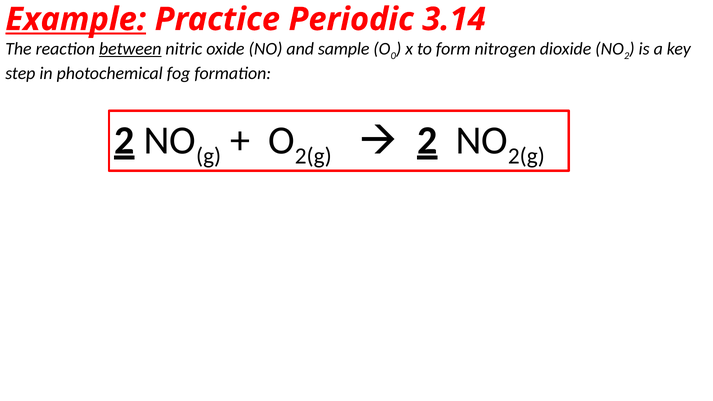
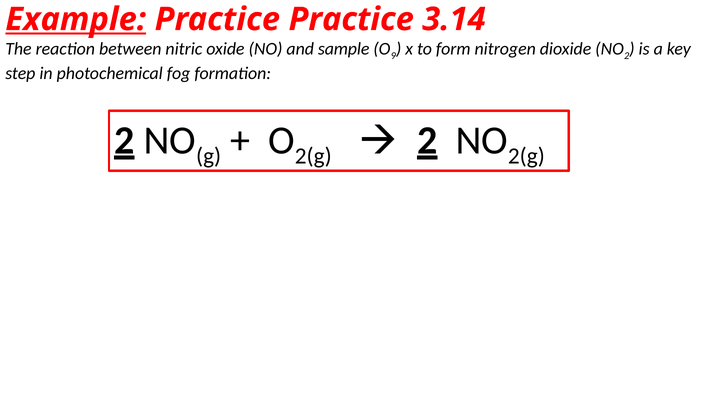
Practice Periodic: Periodic -> Practice (351, 19)
between underline: present -> none (130, 49)
0: 0 -> 9 (393, 56)
